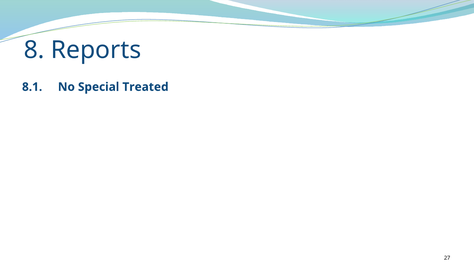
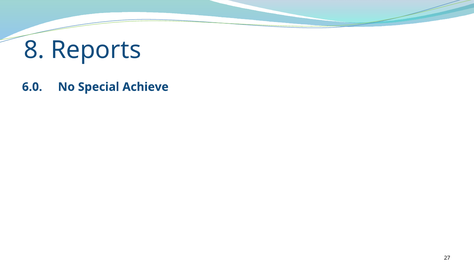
8.1: 8.1 -> 6.0 (32, 87)
Treated: Treated -> Achieve (146, 87)
